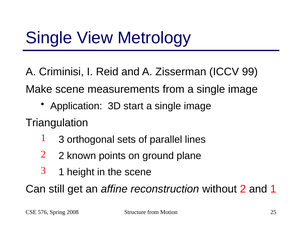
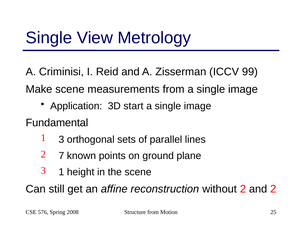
Triangulation: Triangulation -> Fundamental (57, 123)
2 2: 2 -> 7 (61, 156)
and 1: 1 -> 2 (273, 189)
